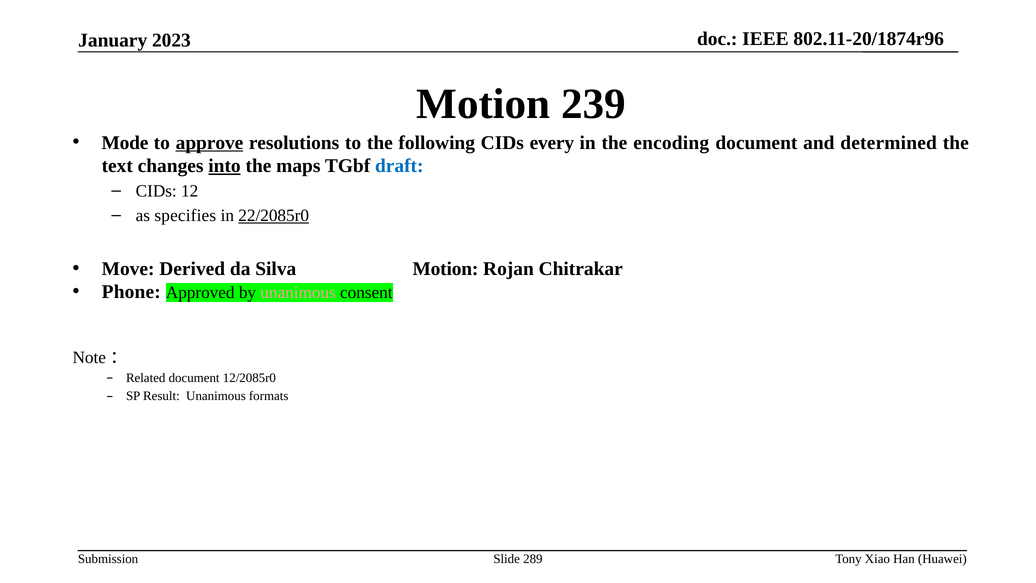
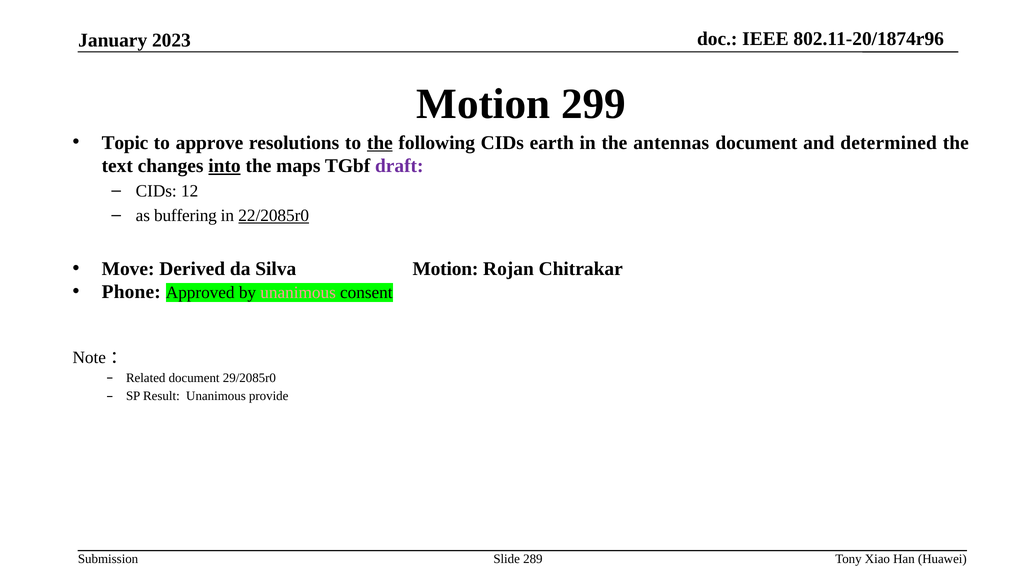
239: 239 -> 299 (594, 104)
Mode: Mode -> Topic (125, 143)
approve underline: present -> none (210, 143)
the underline: none -> present (380, 143)
every: every -> earth (552, 143)
encoding: encoding -> antennas (671, 143)
draft colour: blue -> purple (399, 166)
specifies: specifies -> buffering (185, 215)
12/2085r0: 12/2085r0 -> 29/2085r0 (249, 378)
formats: formats -> provide (269, 396)
